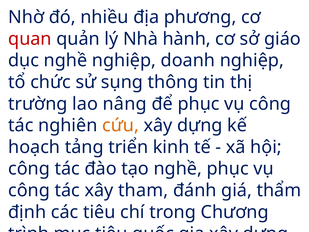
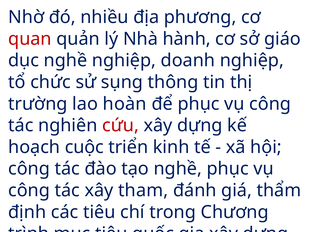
nâng: nâng -> hoàn (125, 104)
cứu colour: orange -> red (120, 125)
tảng: tảng -> cuộc (84, 147)
